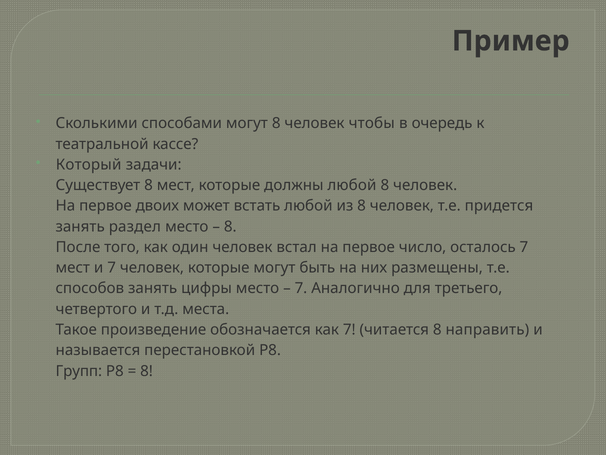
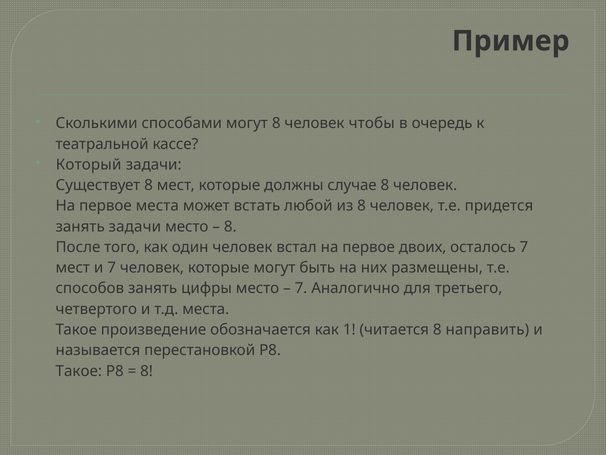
должны любой: любой -> случае (352, 185)
первое двоих: двоих -> места (157, 206)
занять раздел: раздел -> задачи (135, 226)
число: число -> двоих (423, 247)
как 7: 7 -> 1 (349, 329)
Групп: Групп -> Такое (79, 371)
